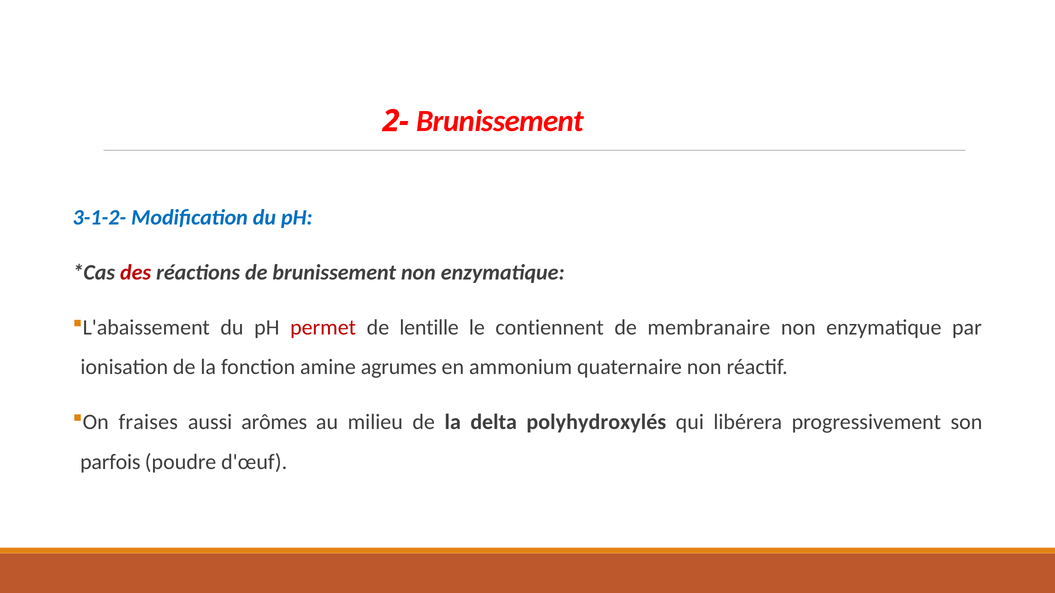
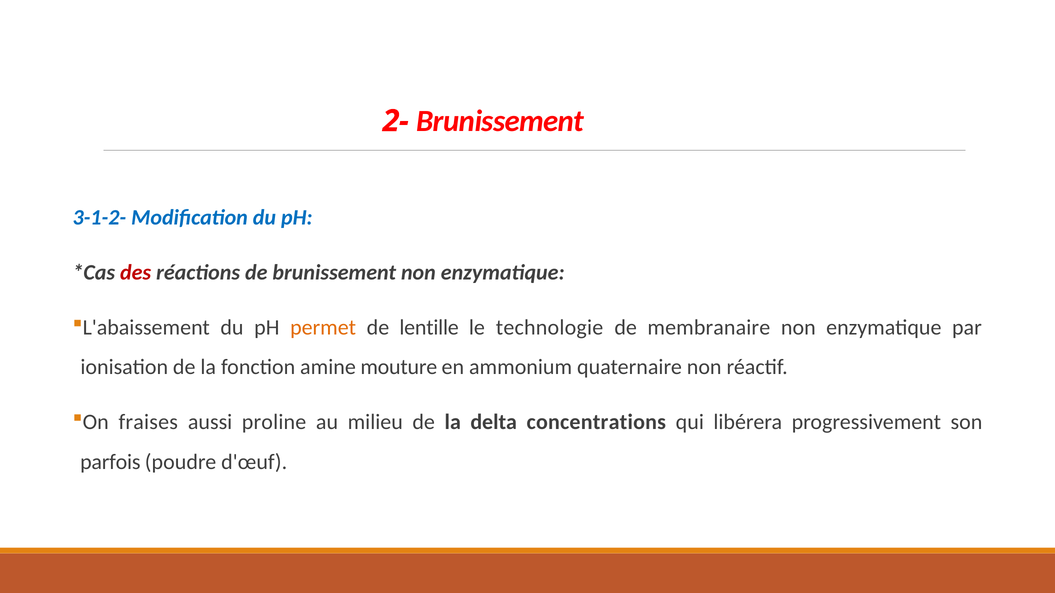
permet colour: red -> orange (323, 328)
contiennent: contiennent -> technologie (550, 328)
agrumes: agrumes -> mouture (399, 367)
arômes: arômes -> proline (274, 422)
polyhydroxylés: polyhydroxylés -> concentrations (596, 422)
